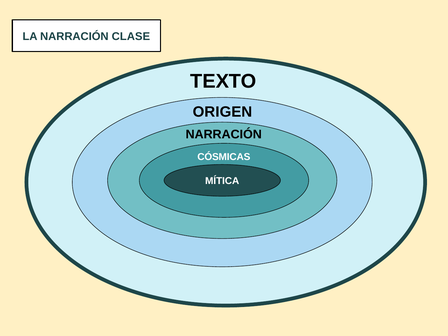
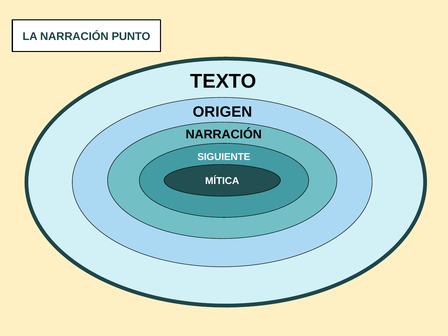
CLASE: CLASE -> PUNTO (131, 36)
CÓSMICAS: CÓSMICAS -> SIGUIENTE (224, 157)
